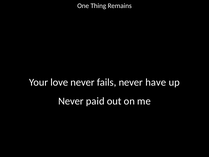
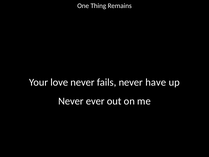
paid: paid -> ever (95, 101)
